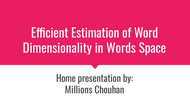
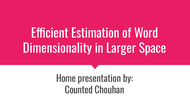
Words: Words -> Larger (121, 49)
Millions: Millions -> Counted (79, 90)
